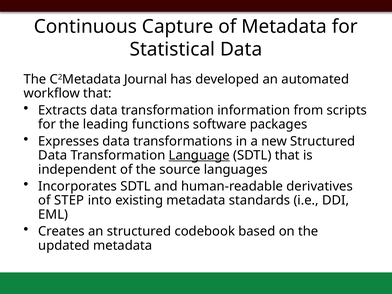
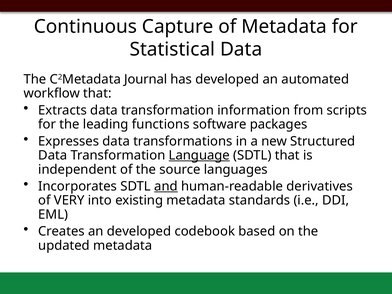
and underline: none -> present (166, 186)
STEP: STEP -> VERY (69, 200)
an structured: structured -> developed (139, 231)
